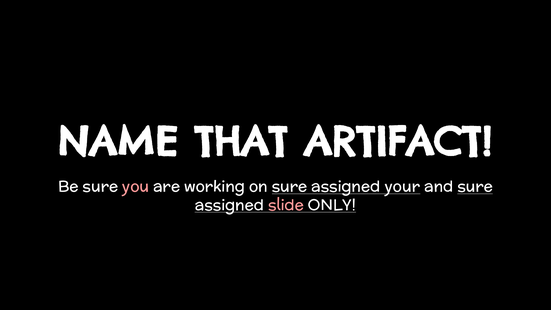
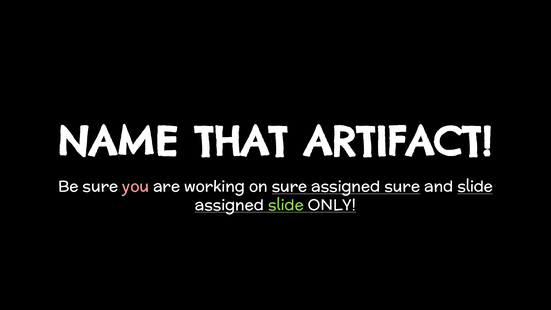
assigned your: your -> sure (402, 187)
and sure: sure -> slide (475, 187)
slide colour: pink -> light green (286, 205)
